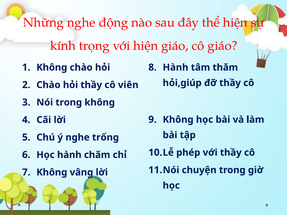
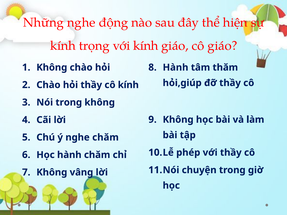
với hiện: hiện -> kính (146, 46)
cô viên: viên -> kính (128, 85)
nghe trống: trống -> chăm (105, 138)
